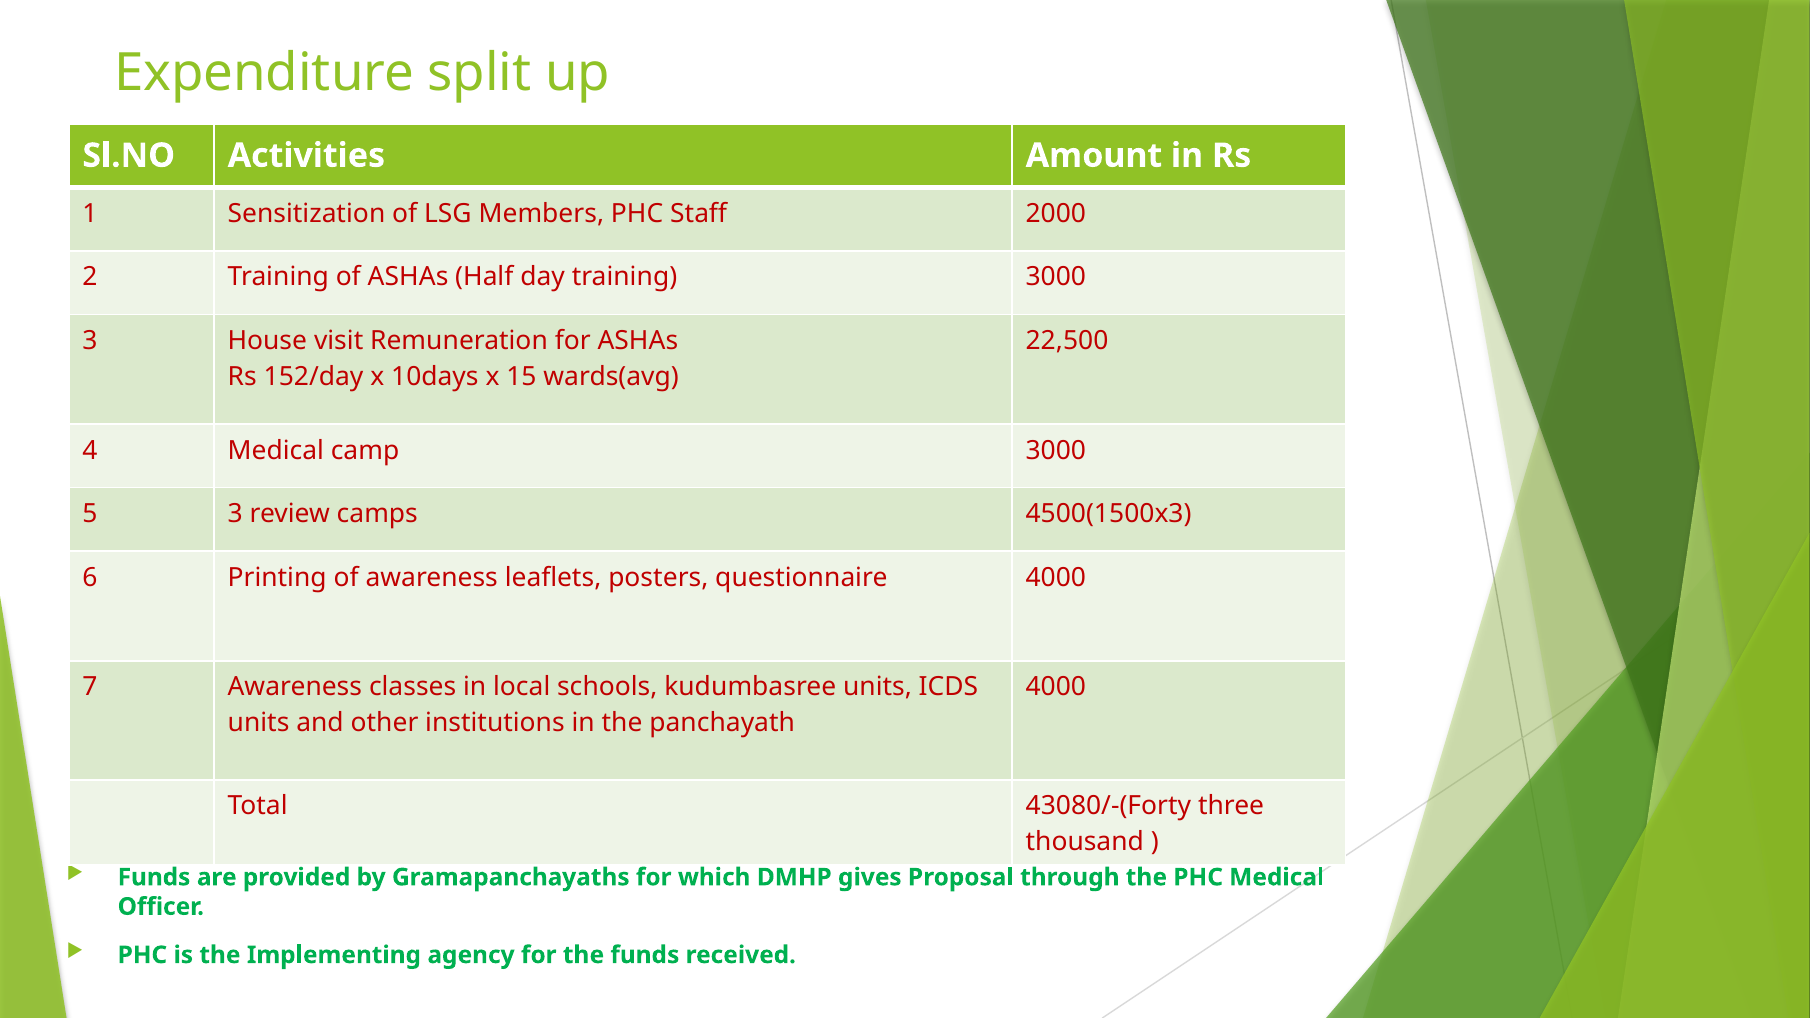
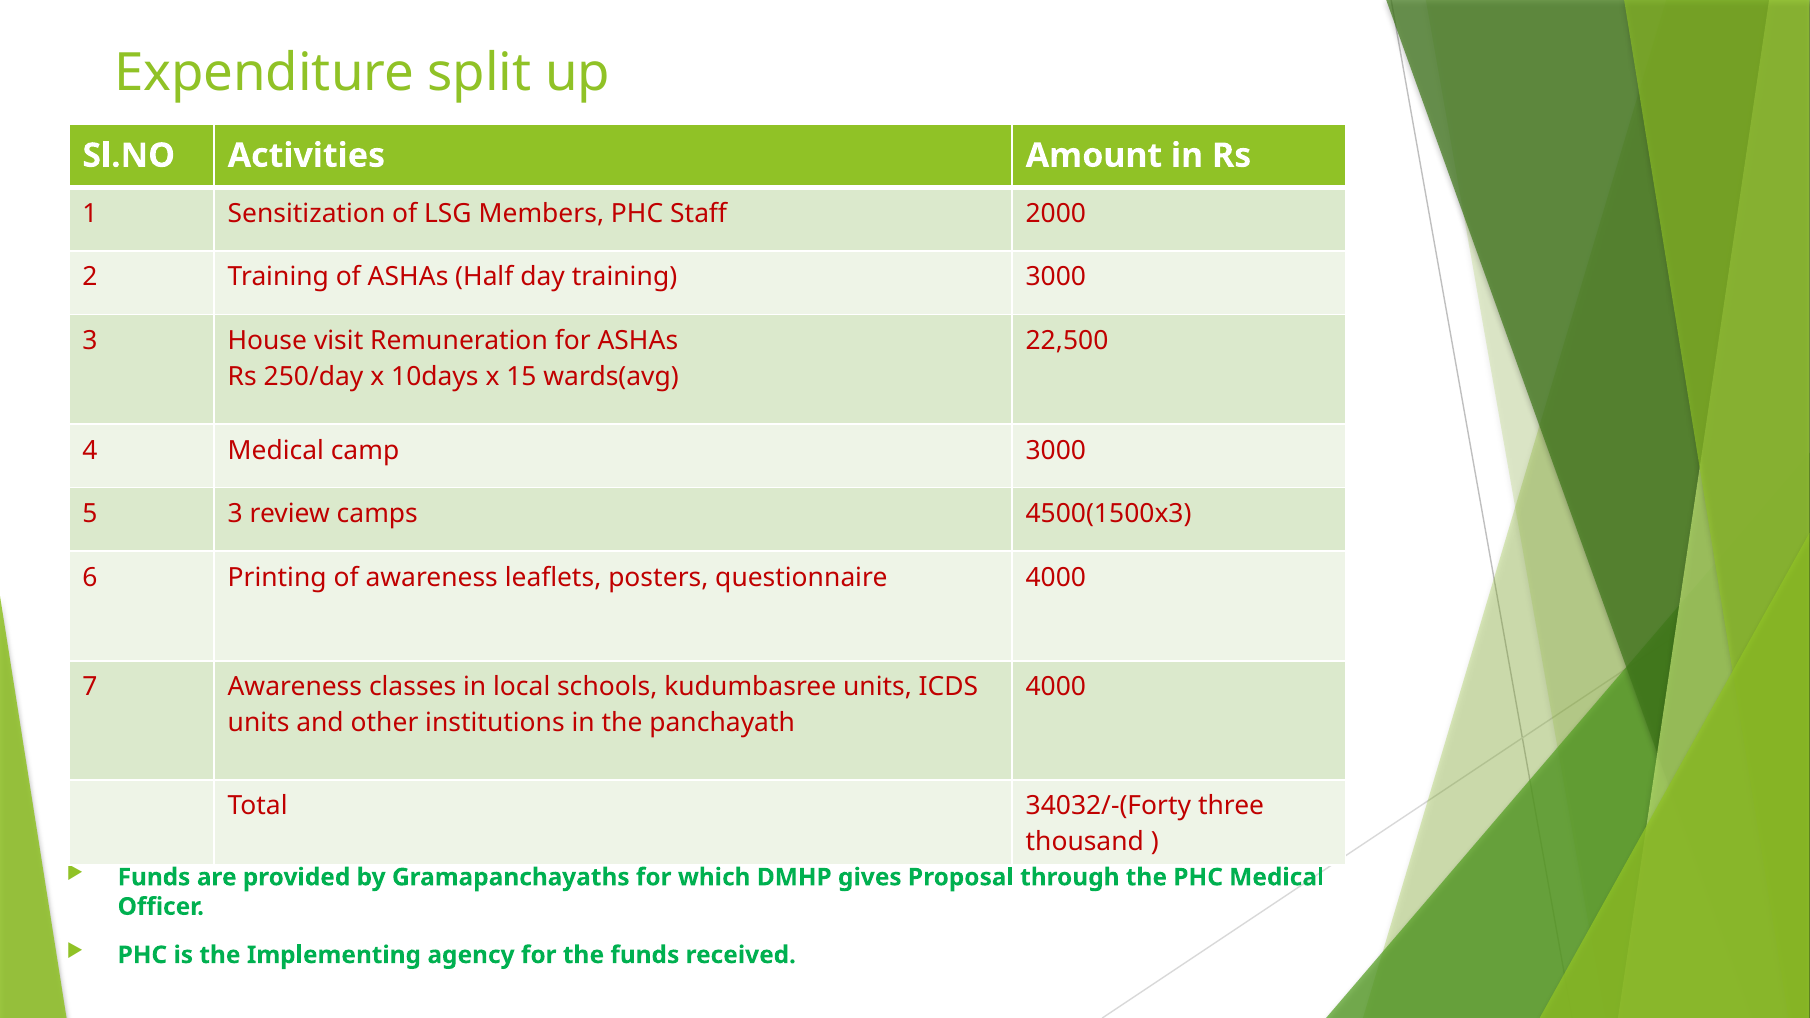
152/day: 152/day -> 250/day (314, 377)
43080/-(Forty: 43080/-(Forty -> 34032/-(Forty (1108, 806)
